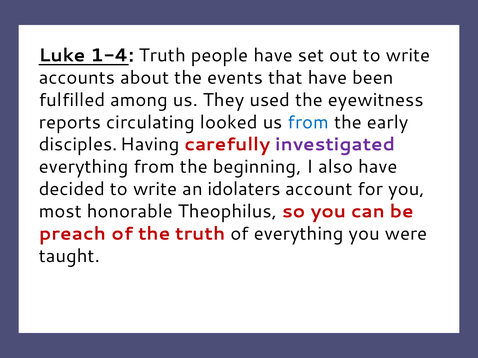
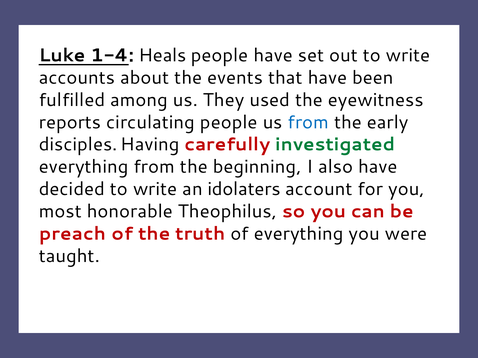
1-4 Truth: Truth -> Heals (162, 55)
circulating looked: looked -> people (229, 122)
investigated colour: purple -> green (335, 145)
